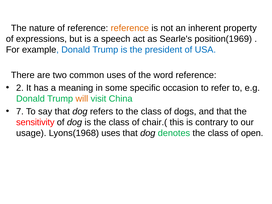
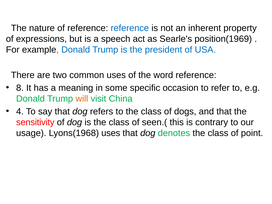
reference colour: orange -> blue (130, 28)
2: 2 -> 8 (20, 88)
7: 7 -> 4 (20, 111)
chair.(: chair.( -> seen.( (155, 122)
open: open -> point (252, 133)
